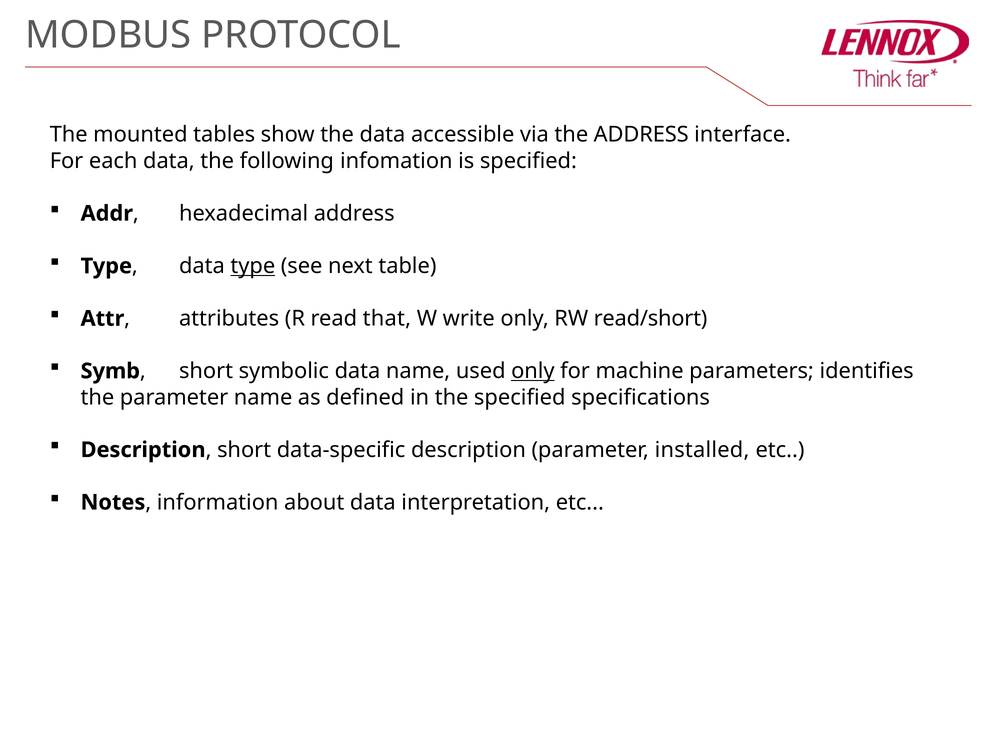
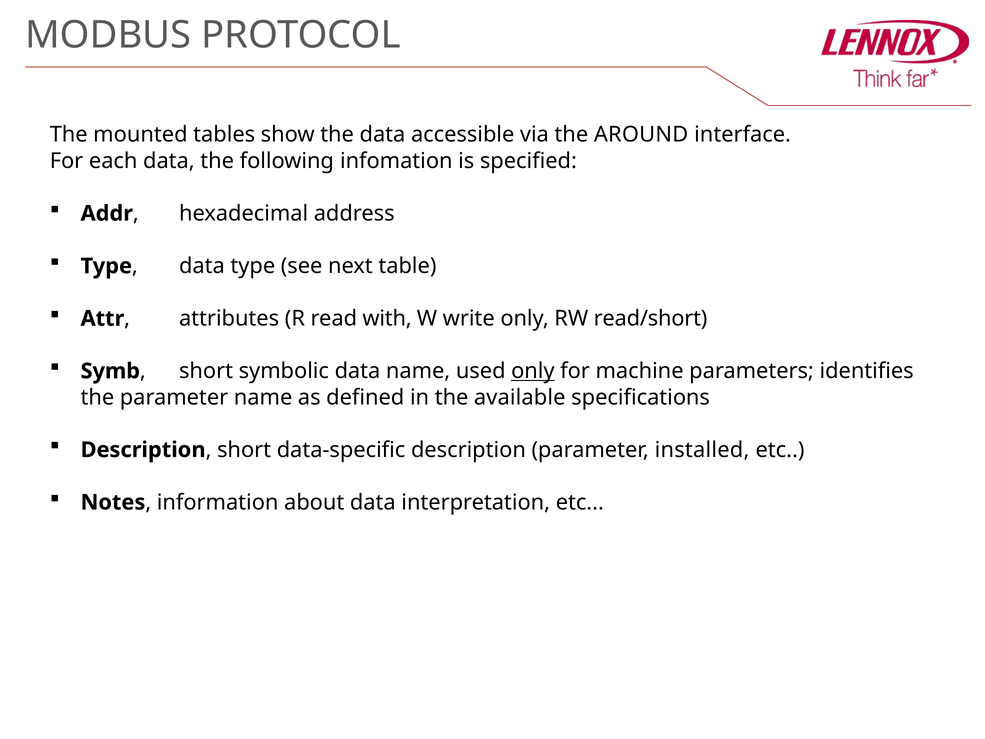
the ADDRESS: ADDRESS -> AROUND (641, 135)
type underline: present -> none (253, 266)
that: that -> with (387, 318)
the specified: specified -> available (520, 397)
